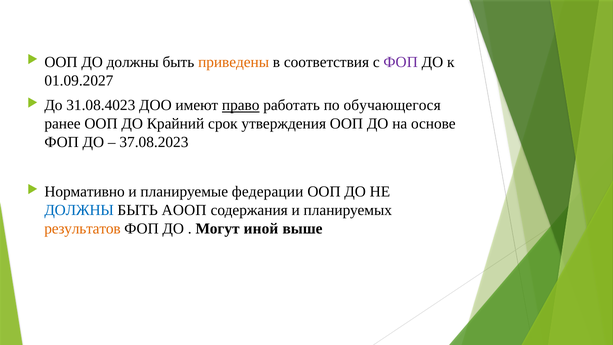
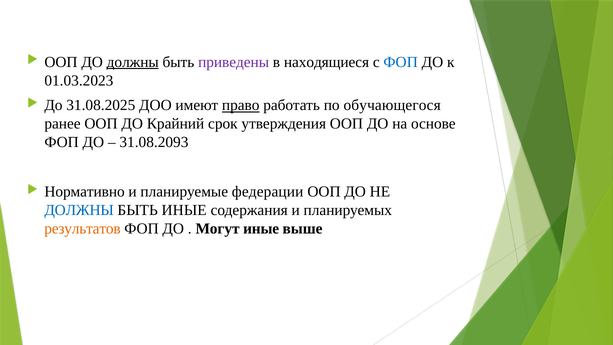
должны underline: none -> present (133, 62)
приведены colour: orange -> purple (234, 62)
соответствия: соответствия -> находящиеся (327, 62)
ФОП colour: purple -> blue (401, 62)
01.09.2027: 01.09.2027 -> 01.03.2023 (79, 80)
31.08.4023: 31.08.4023 -> 31.08.2025 (101, 105)
37.08.2023: 37.08.2023 -> 31.08.2093 (154, 142)
БЫТЬ АООП: АООП -> ИНЫЕ (184, 210)
Могут иной: иной -> иные (261, 228)
